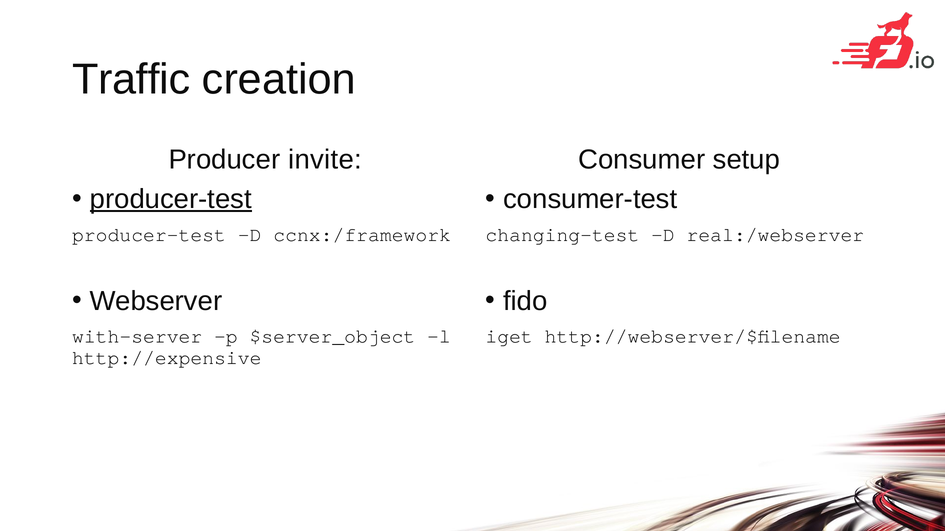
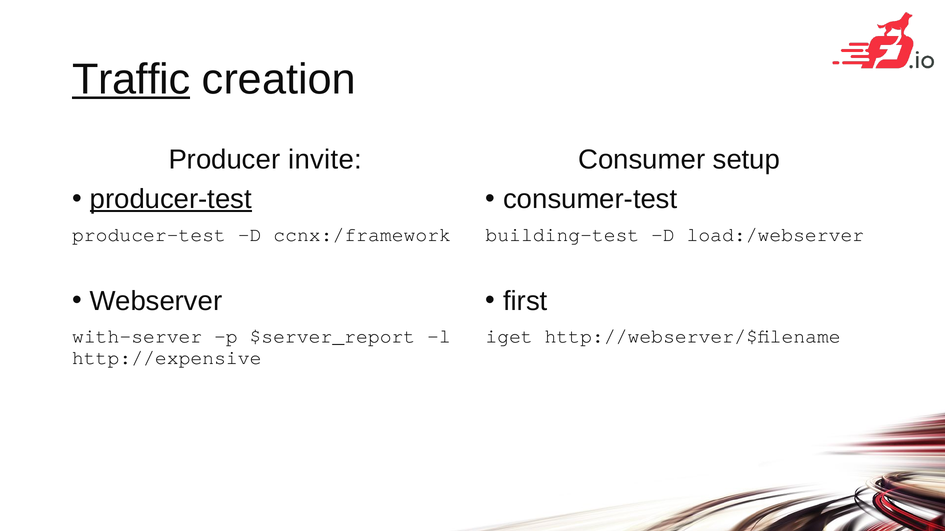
Traffic underline: none -> present (131, 79)
changing-test: changing-test -> building-test (562, 235)
real:/webserver: real:/webserver -> load:/webserver (775, 235)
fido: fido -> first (525, 301)
$server_object: $server_object -> $server_report (332, 337)
